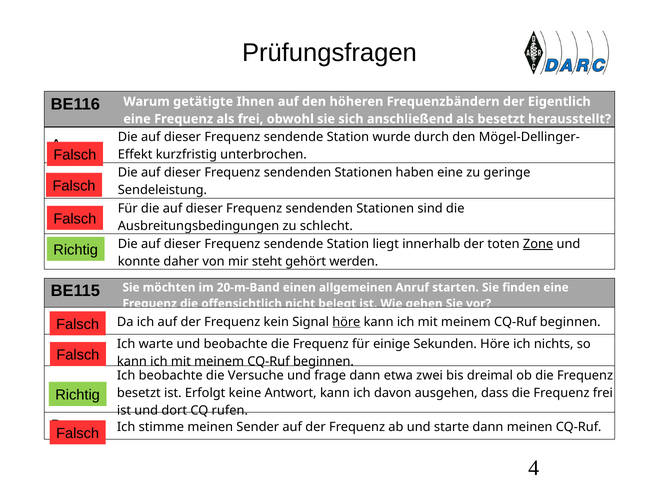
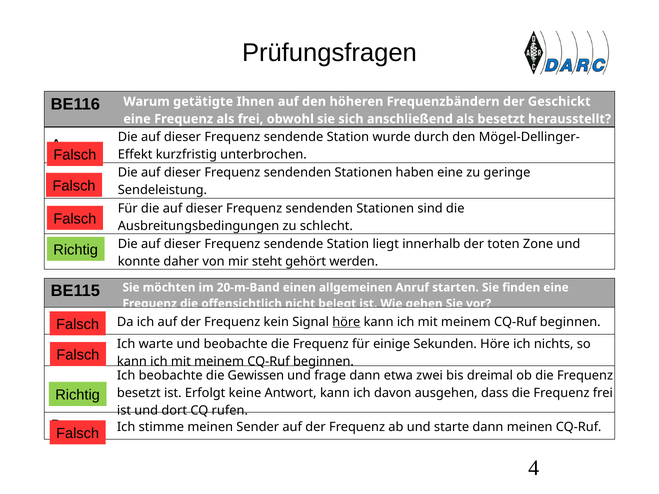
Eigentlich: Eigentlich -> Geschickt (559, 102)
Zone underline: present -> none (538, 244)
Versuche: Versuche -> Gewissen (256, 376)
